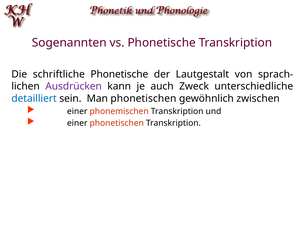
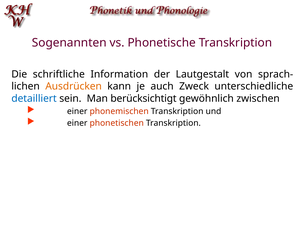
schriftliche Phonetische: Phonetische -> Information (119, 74)
Ausdrücken colour: purple -> orange (74, 86)
Man phonetischen: phonetischen -> berücksichtigt (144, 99)
